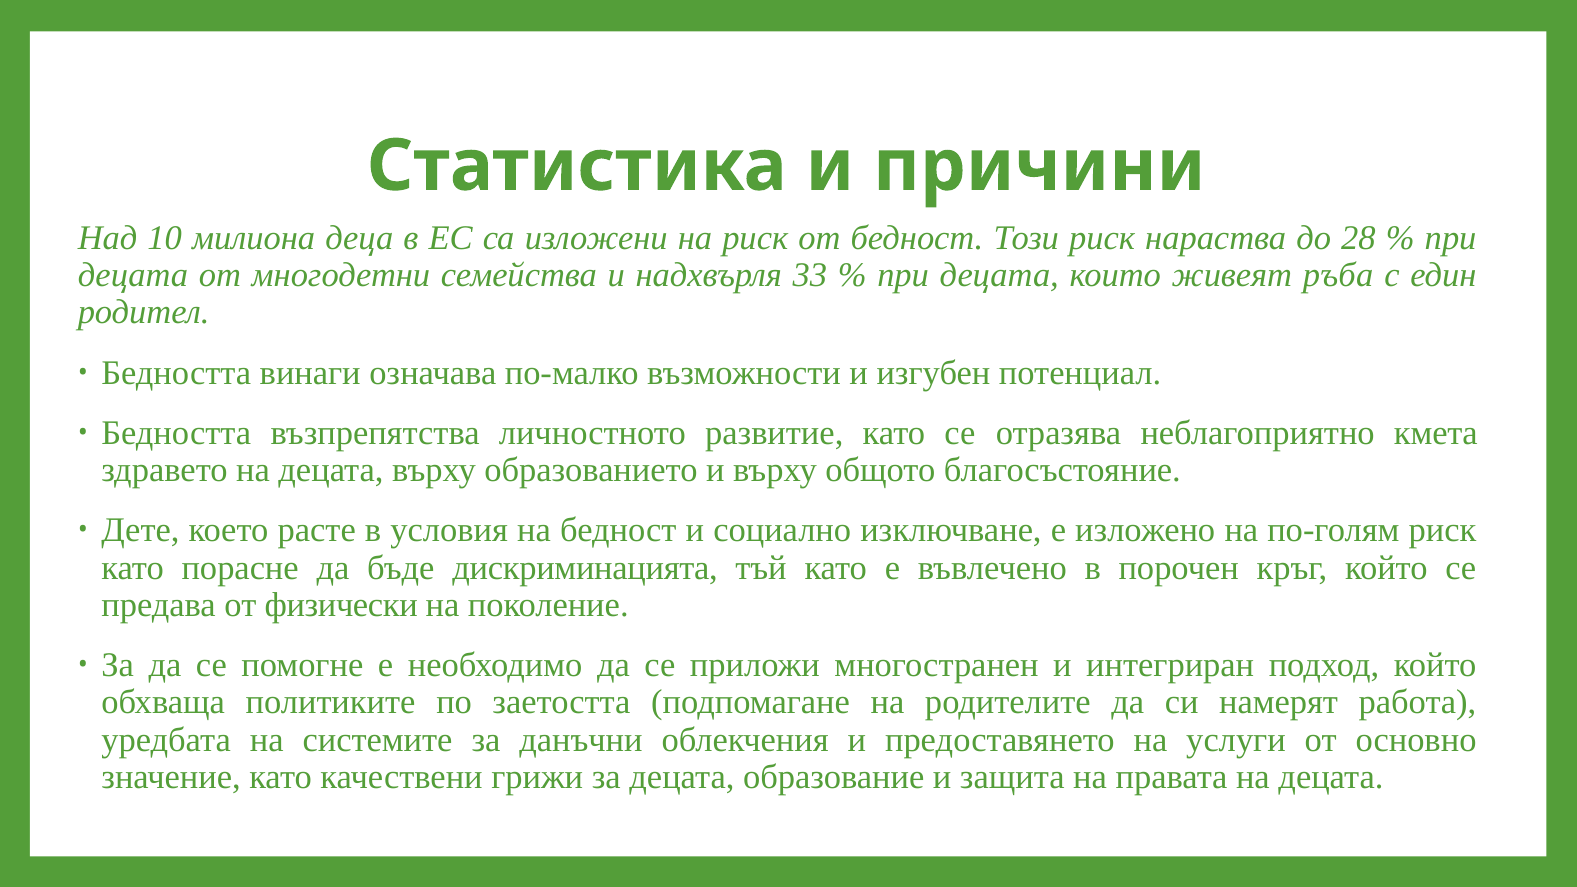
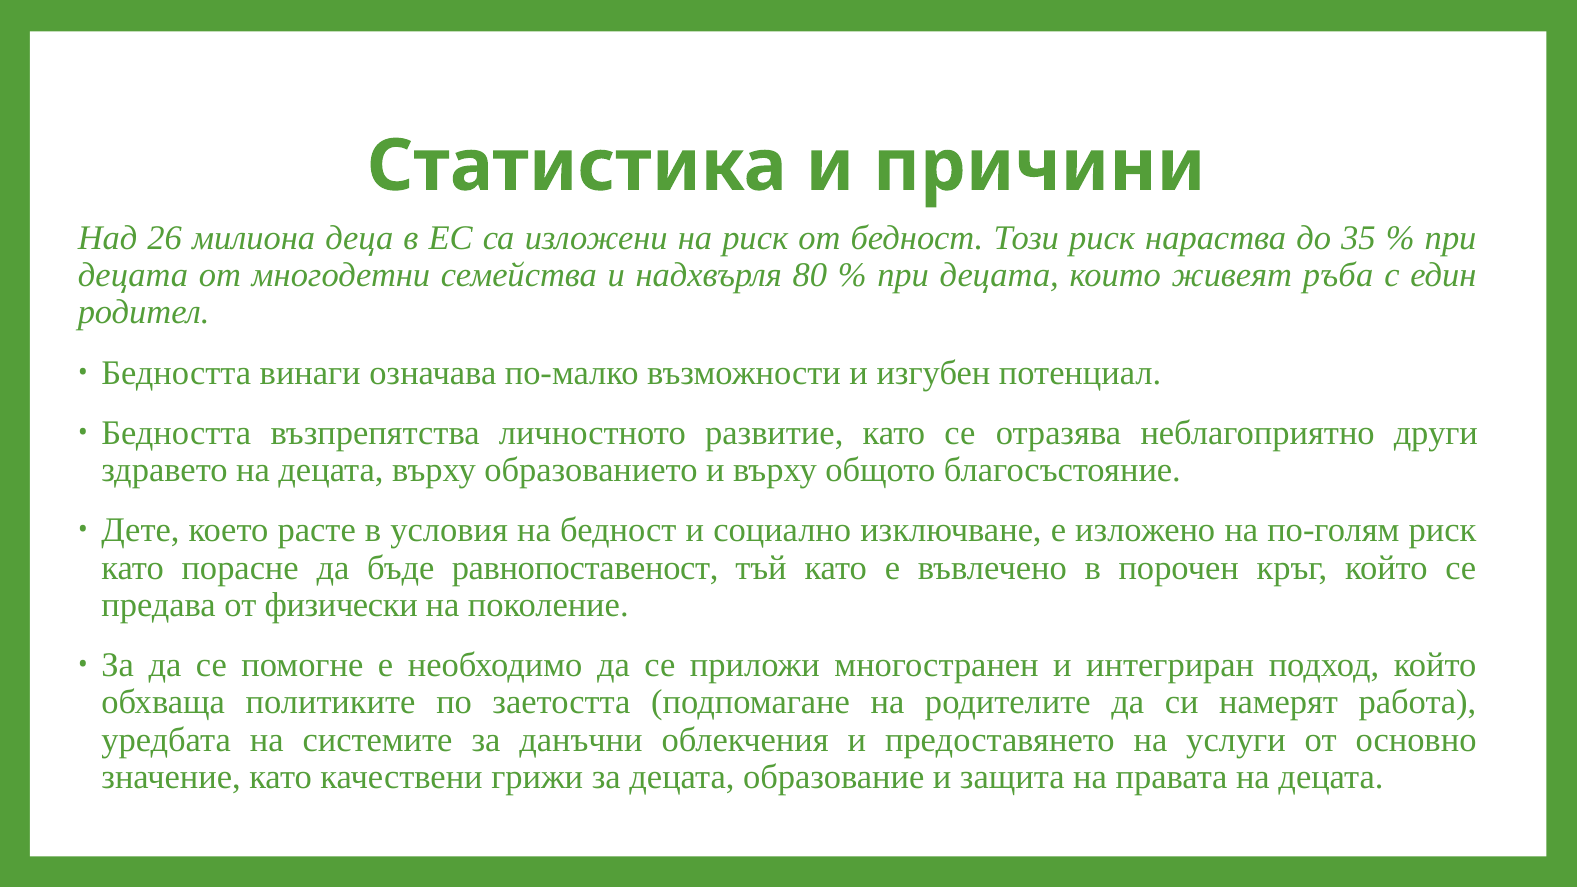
10: 10 -> 26 (165, 238)
28: 28 -> 35 (1358, 238)
33: 33 -> 80 (810, 275)
кмета: кмета -> други (1436, 433)
дискриминацията: дискриминацията -> равнопоставеност (585, 568)
